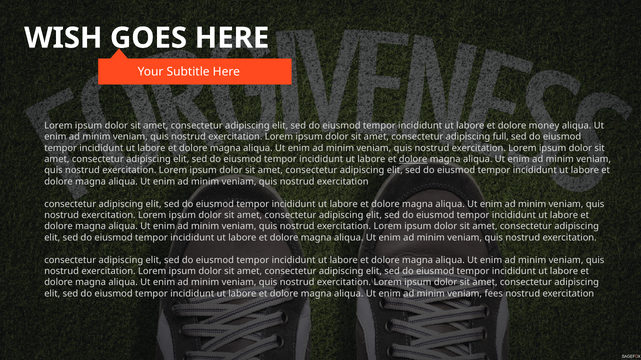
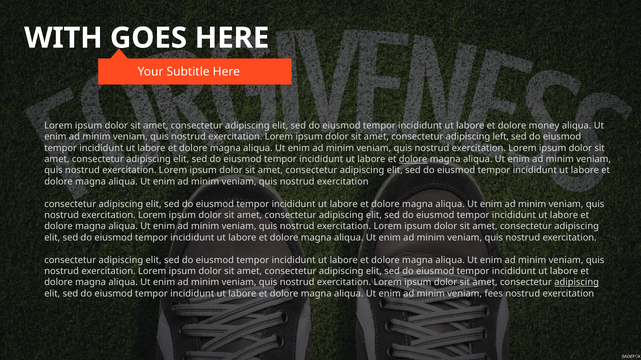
WISH: WISH -> WITH (63, 38)
full: full -> left (501, 137)
adipiscing underline: none -> present (577, 283)
